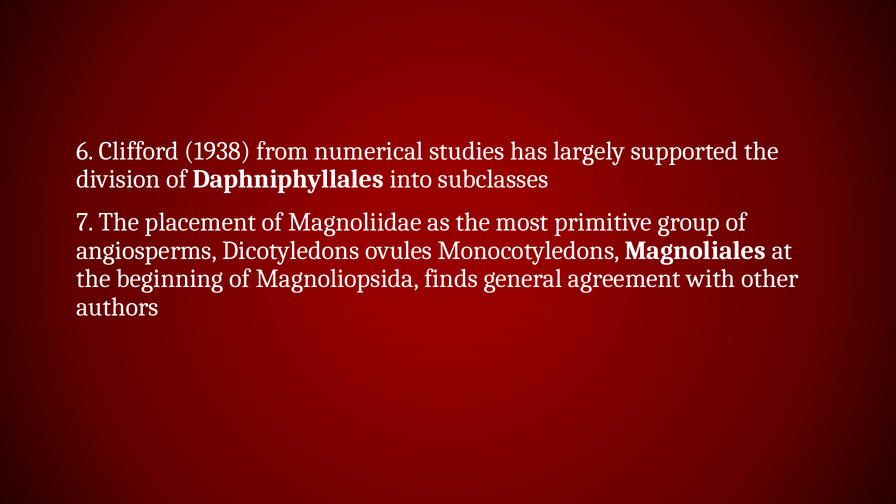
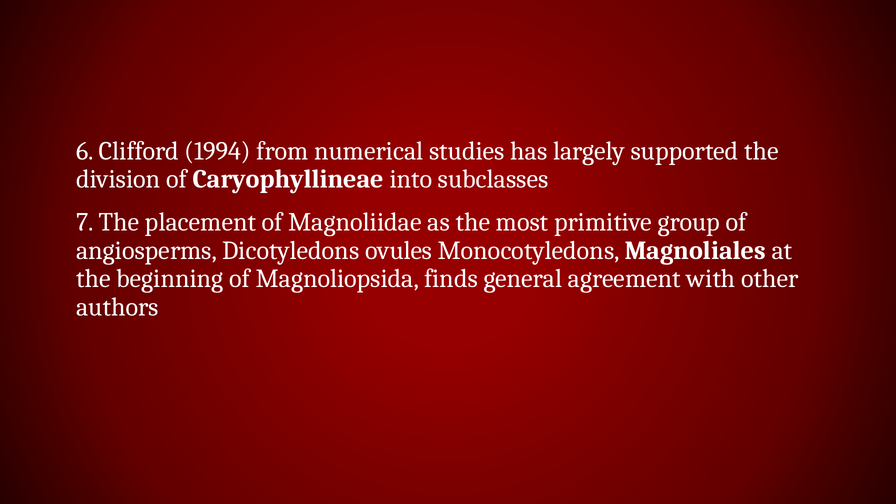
1938: 1938 -> 1994 (218, 151)
Daphniphyllales: Daphniphyllales -> Caryophyllineae (288, 179)
